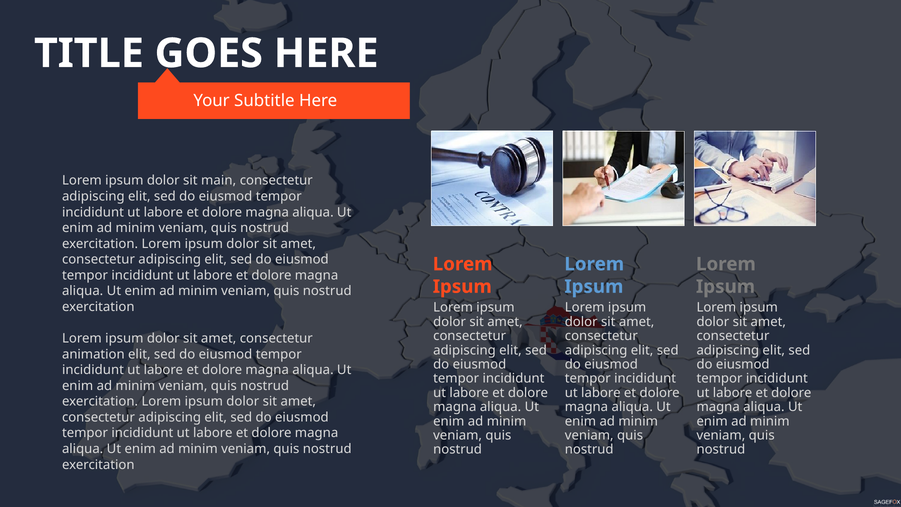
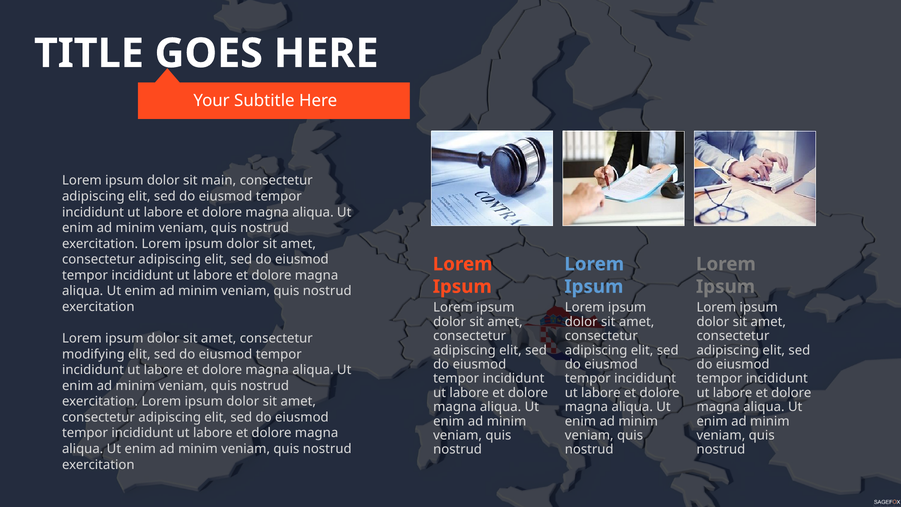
animation: animation -> modifying (93, 354)
